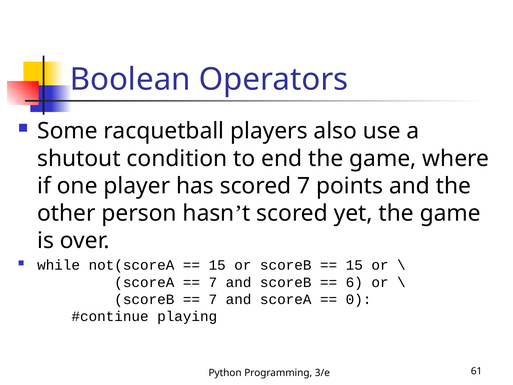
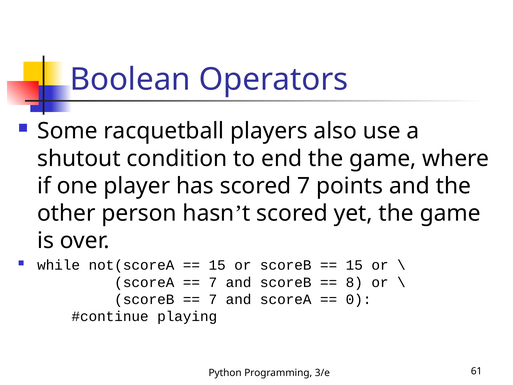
6: 6 -> 8 (354, 282)
